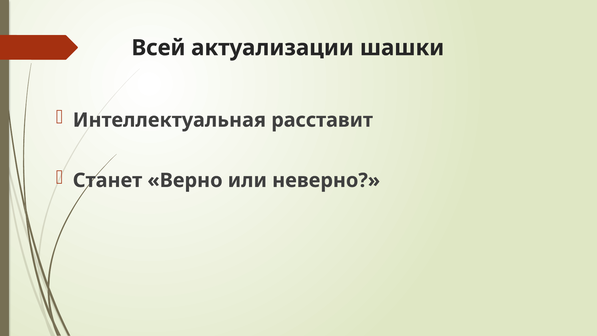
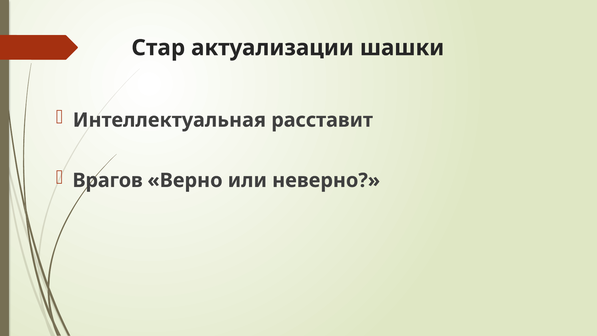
Всей: Всей -> Стар (158, 48)
Станет: Станет -> Врагов (108, 180)
